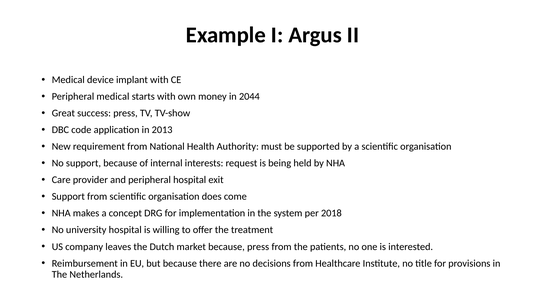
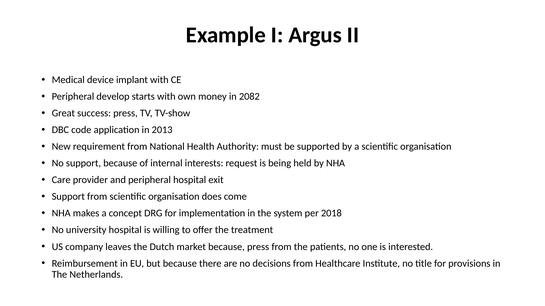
Peripheral medical: medical -> develop (113, 97)
2044: 2044 -> 2082 (249, 97)
